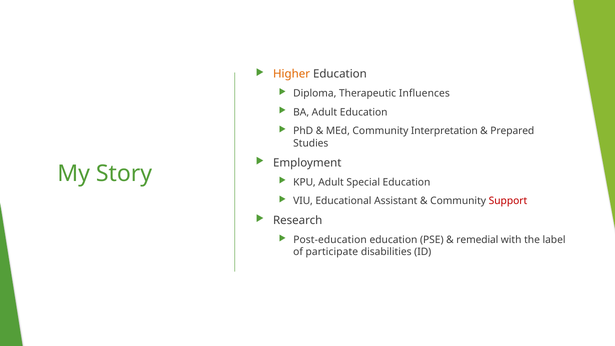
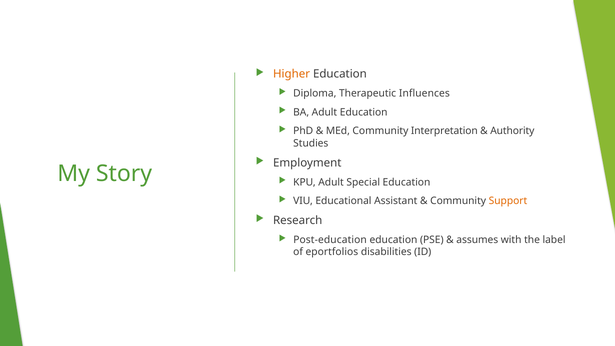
Prepared: Prepared -> Authority (512, 131)
Support colour: red -> orange (508, 201)
remedial: remedial -> assumes (477, 240)
participate: participate -> eportfolios (332, 252)
